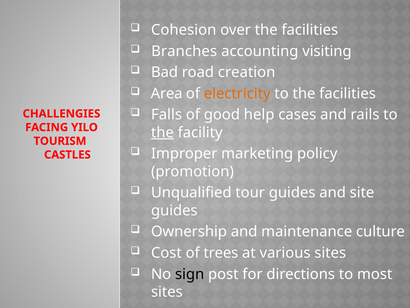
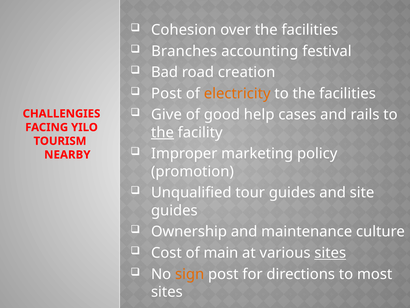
visiting: visiting -> festival (327, 51)
Area: Area -> Post (166, 93)
Falls: Falls -> Give (166, 115)
CASTLES: CASTLES -> NEARBY (67, 155)
trees: trees -> main (221, 253)
sites underline: none -> present (330, 253)
sign colour: black -> orange (190, 274)
